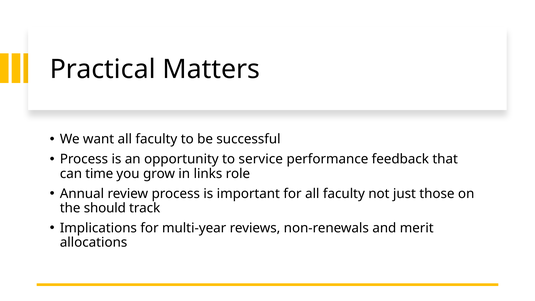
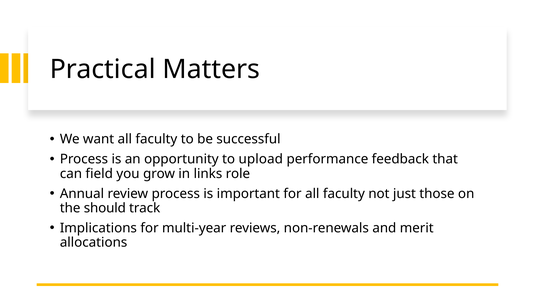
service: service -> upload (261, 159)
time: time -> field (99, 174)
